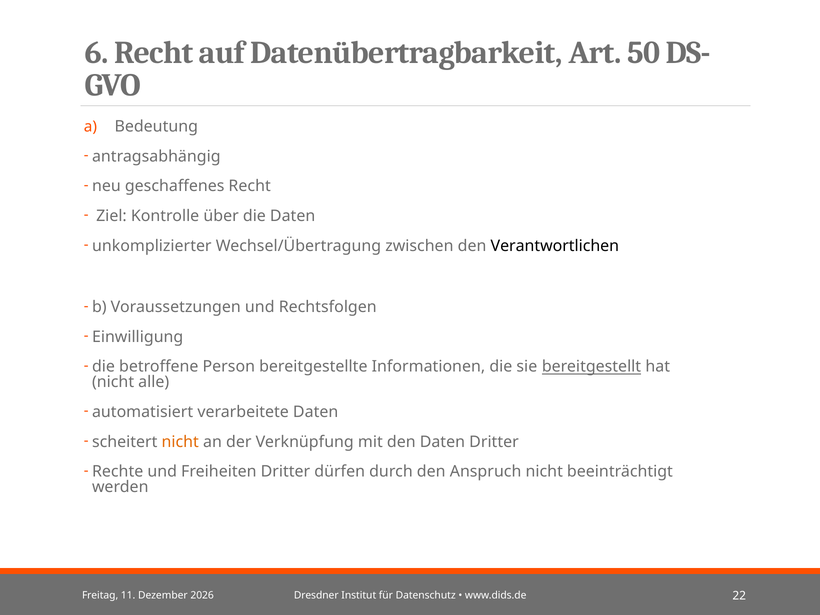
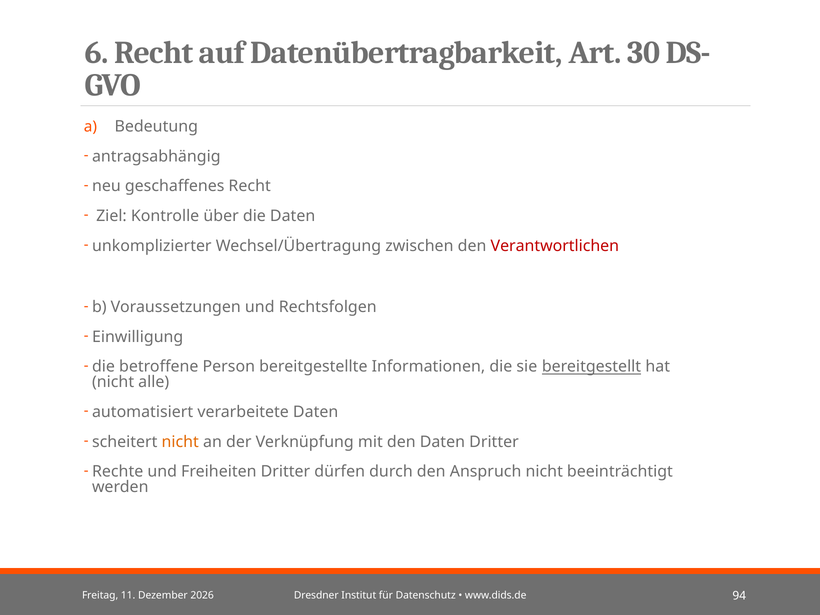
50: 50 -> 30 (644, 53)
Verantwortlichen colour: black -> red (555, 246)
22: 22 -> 94 (739, 596)
